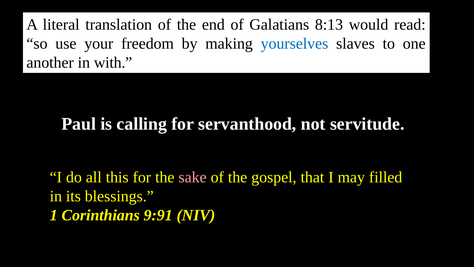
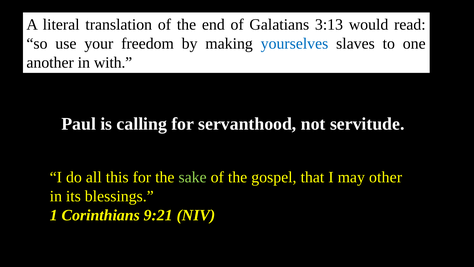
8:13: 8:13 -> 3:13 (329, 25)
sake colour: pink -> light green (193, 177)
filled: filled -> other (386, 177)
9:91: 9:91 -> 9:21 (158, 215)
